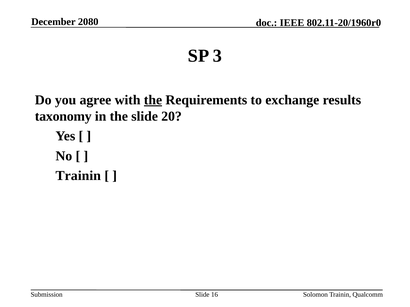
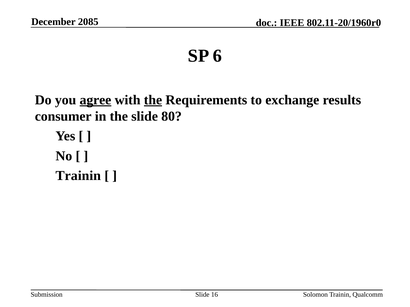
2080: 2080 -> 2085 (88, 22)
3: 3 -> 6 (217, 56)
agree underline: none -> present (95, 100)
taxonomy: taxonomy -> consumer (63, 116)
20: 20 -> 80 (172, 116)
